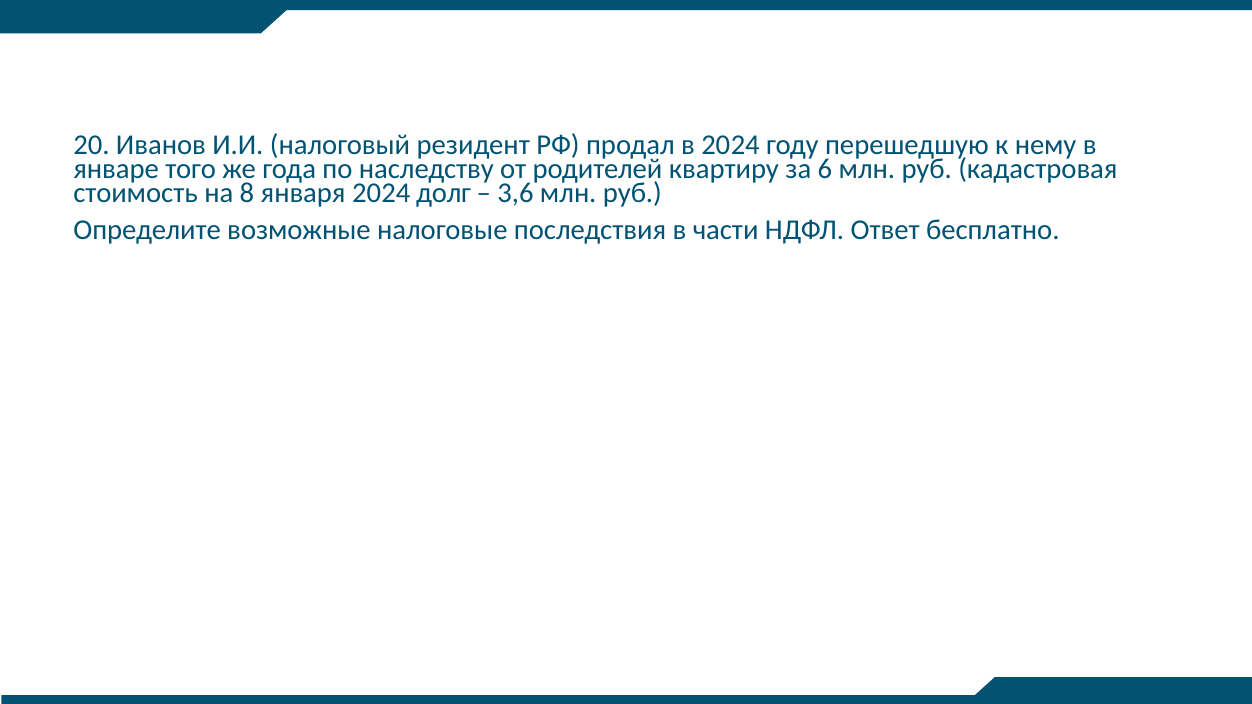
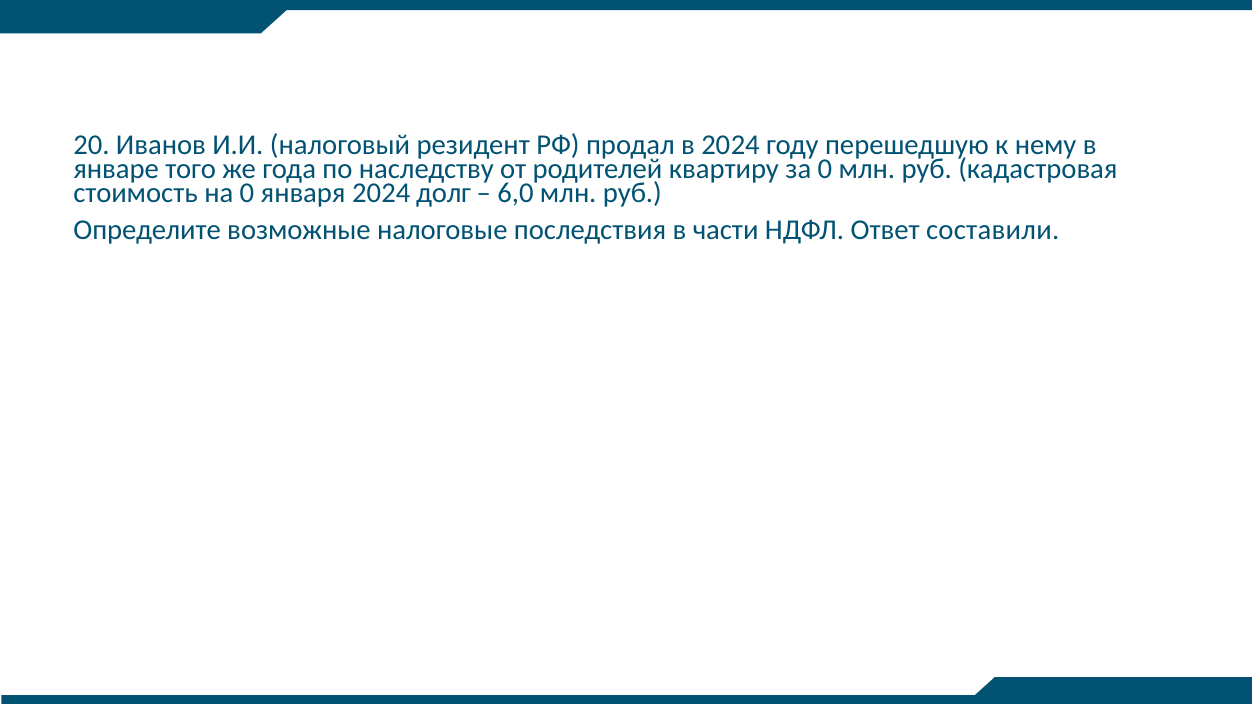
за 6: 6 -> 0 (825, 169)
на 8: 8 -> 0 (247, 193)
3,6: 3,6 -> 6,0 (515, 193)
бесплатно: бесплатно -> составили (993, 230)
